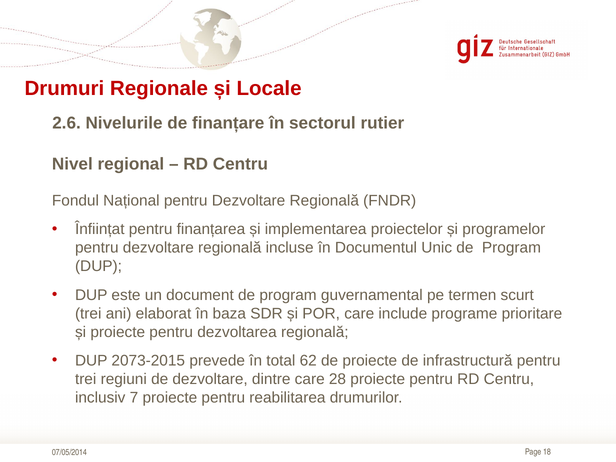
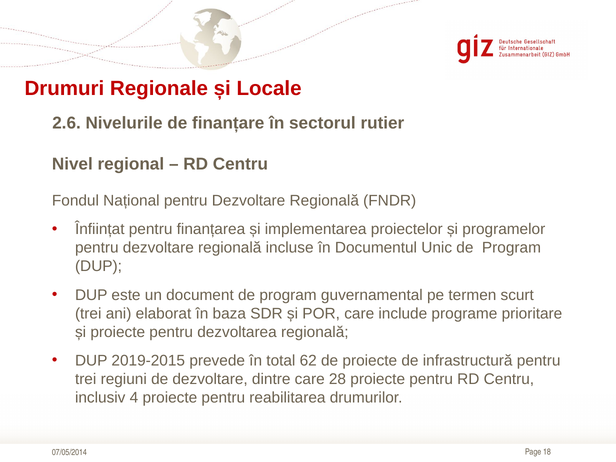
2073-2015: 2073-2015 -> 2019-2015 (148, 361)
7: 7 -> 4 (134, 398)
